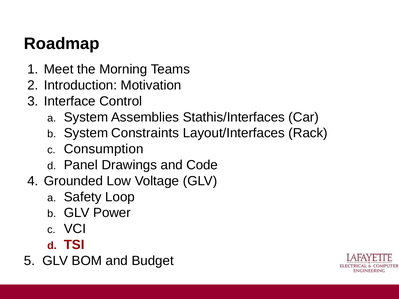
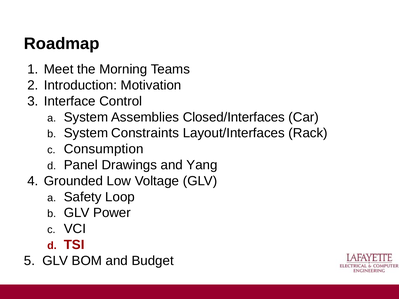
Stathis/Interfaces: Stathis/Interfaces -> Closed/Interfaces (234, 117)
Code: Code -> Yang (202, 165)
